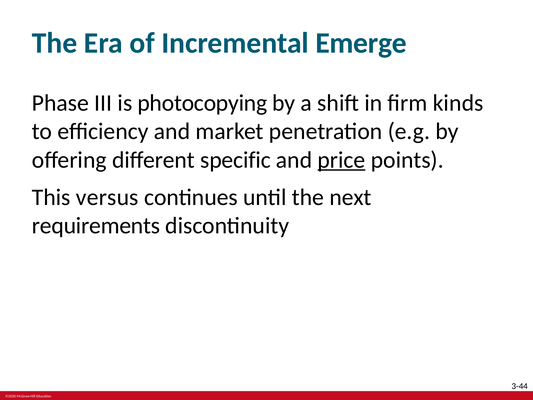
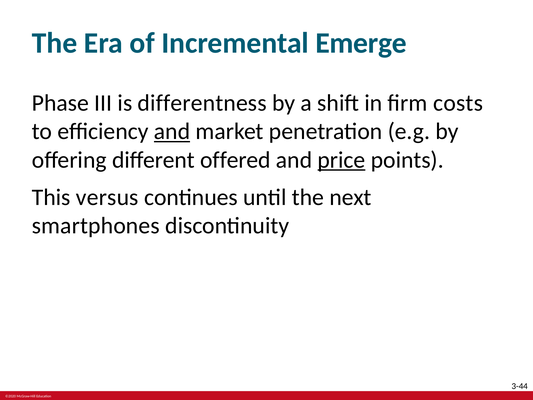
photocopying: photocopying -> differentness (202, 103)
kinds: kinds -> costs (458, 103)
and underline: none -> present (172, 131)
specific: specific -> offered (235, 160)
requirements: requirements -> smartphones (96, 226)
